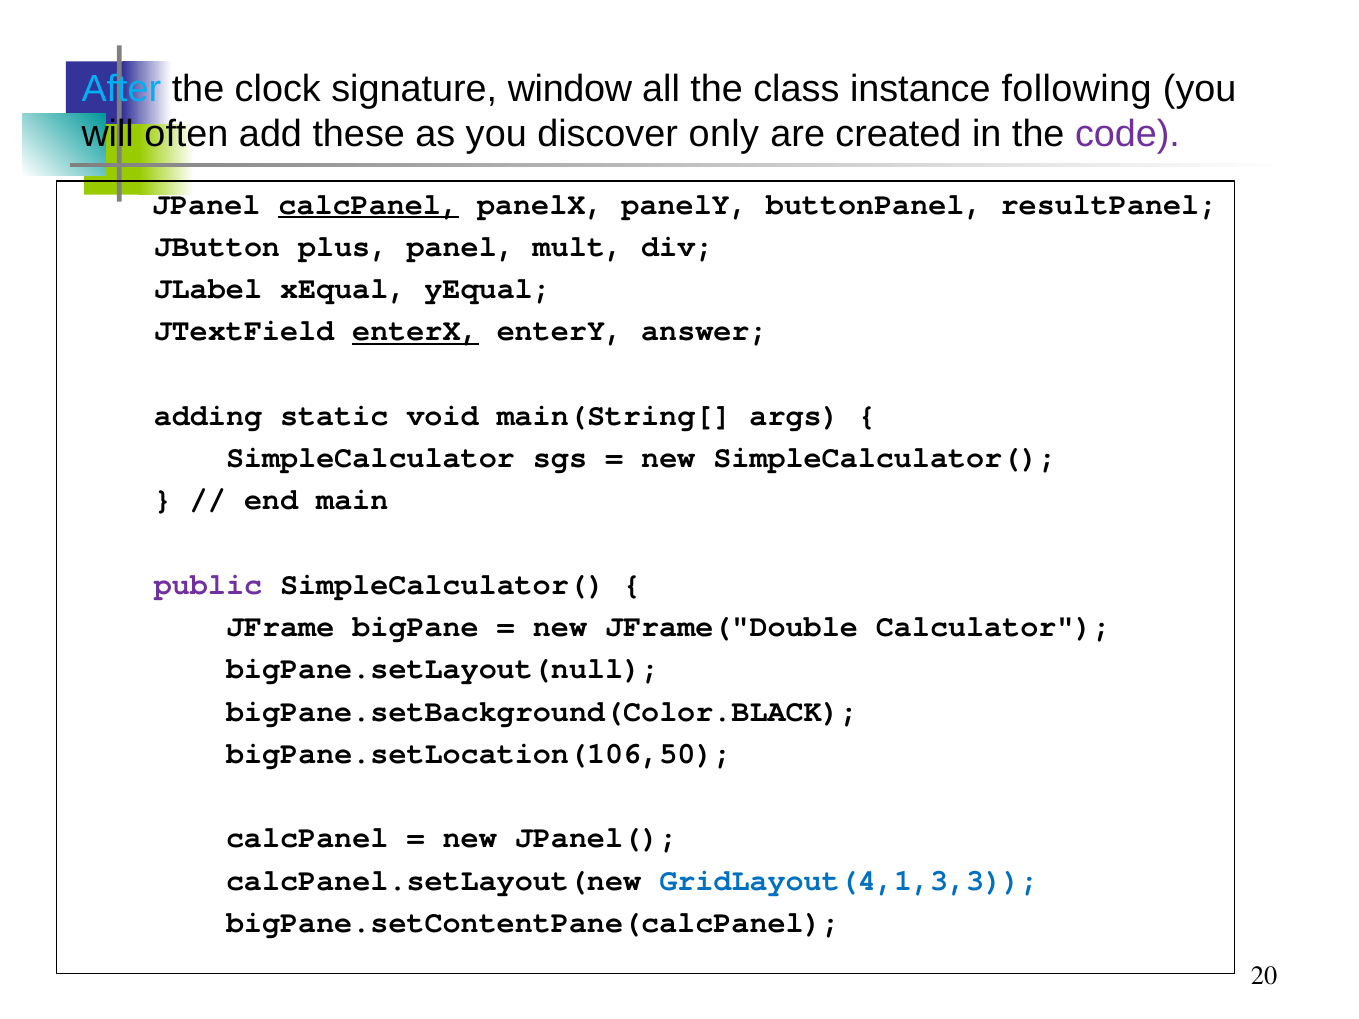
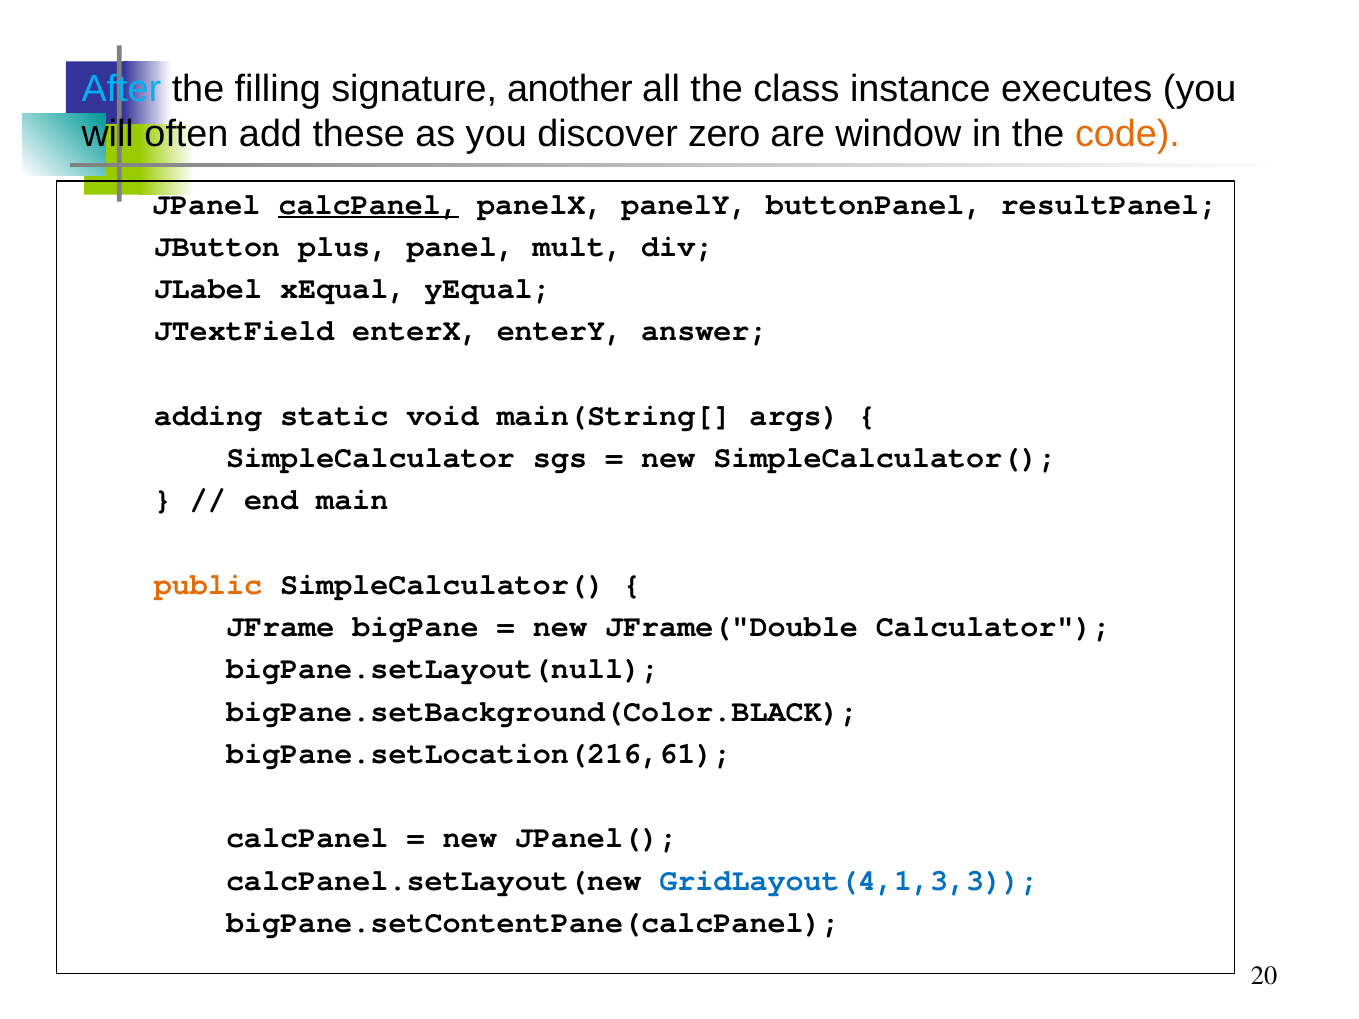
clock: clock -> filling (278, 89)
window: window -> another (570, 89)
following: following -> executes (1077, 89)
only: only -> zero (724, 134)
created: created -> window (898, 134)
code colour: purple -> orange (1127, 134)
enterX underline: present -> none (415, 331)
public colour: purple -> orange (208, 585)
bigPane.setLocation(106,50: bigPane.setLocation(106,50 -> bigPane.setLocation(216,61 (479, 754)
